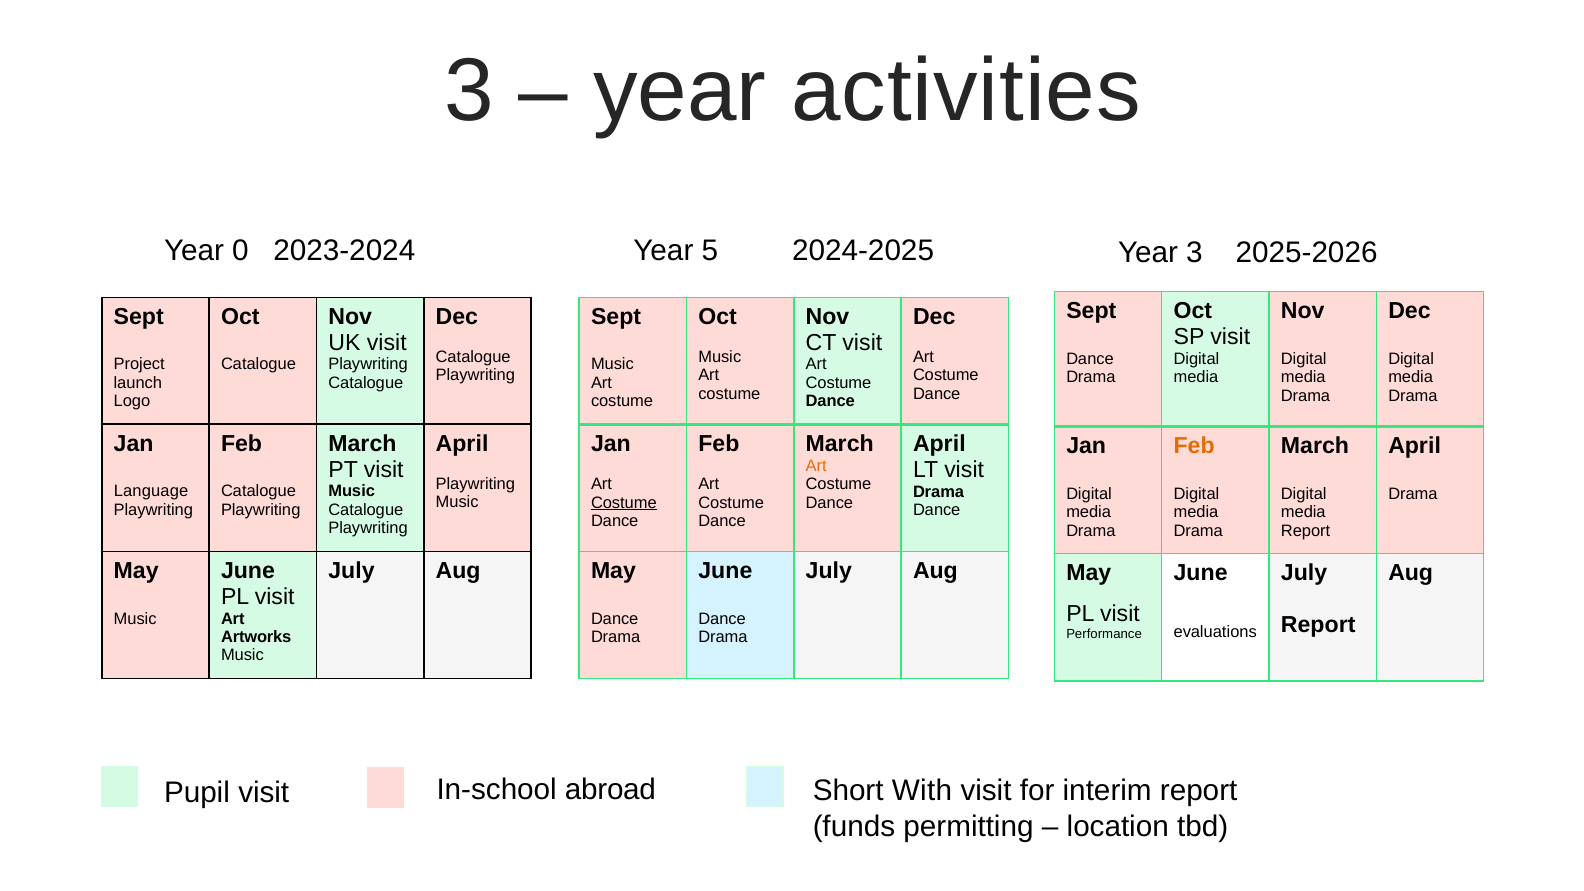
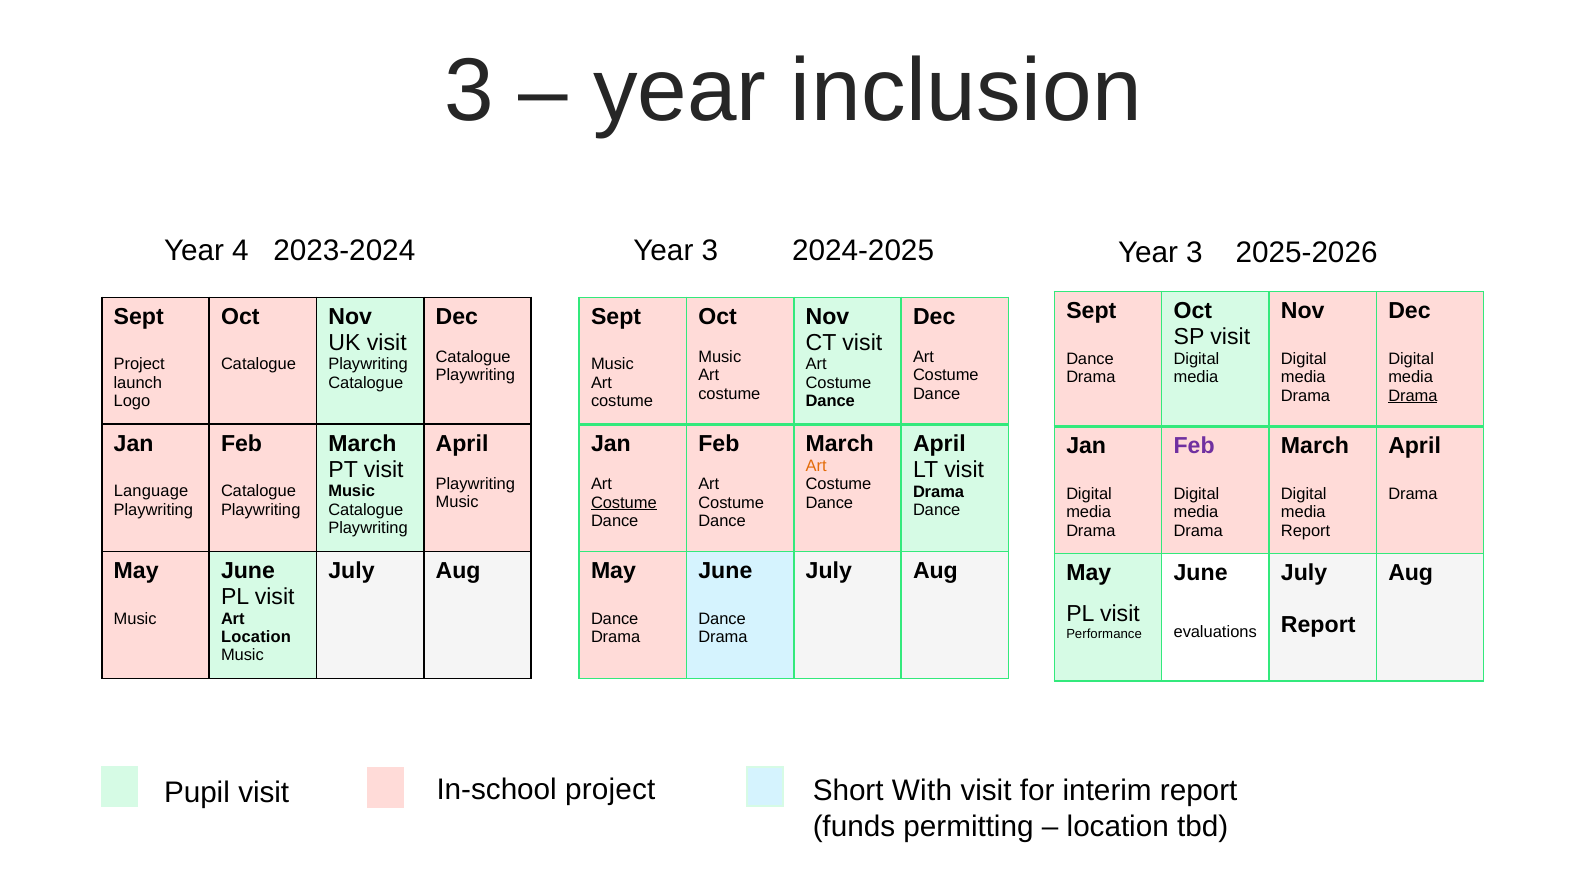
activities: activities -> inclusion (966, 91)
0: 0 -> 4 (240, 250)
2023-2024 Year 5: 5 -> 3 (710, 251)
Drama underline: none -> present (1413, 396)
Feb colour: orange -> purple (1194, 446)
Artworks: Artworks -> Location (256, 637)
In-school abroad: abroad -> project (610, 789)
